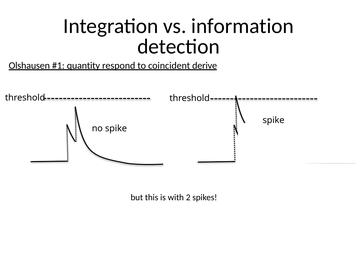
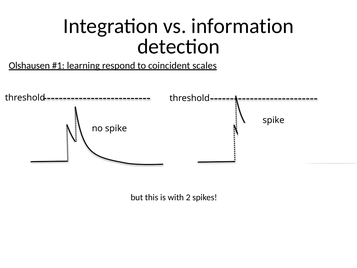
quantity: quantity -> learning (83, 65)
derive: derive -> scales (205, 65)
